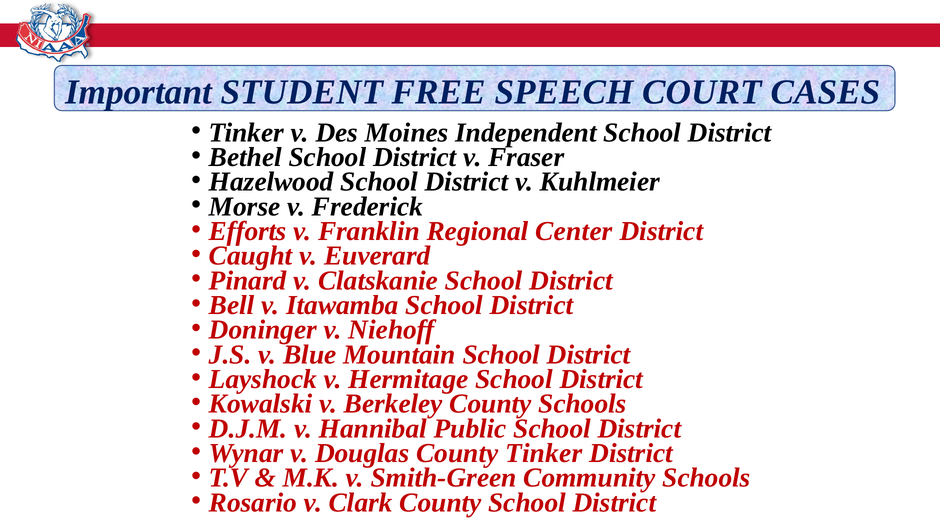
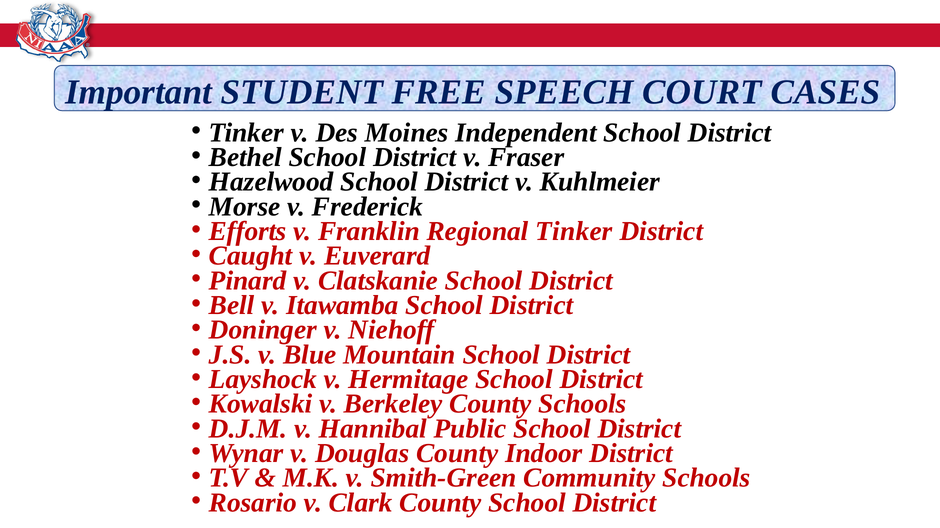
Regional Center: Center -> Tinker (574, 231)
County Tinker: Tinker -> Indoor (544, 454)
